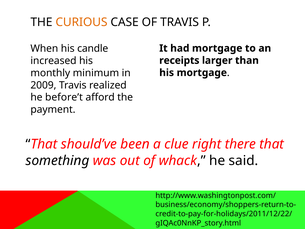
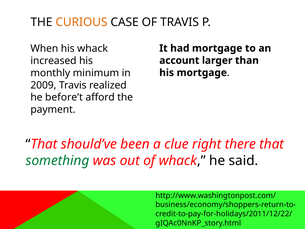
his candle: candle -> whack (93, 48)
receipts: receipts -> account (179, 60)
something colour: black -> green (58, 160)
